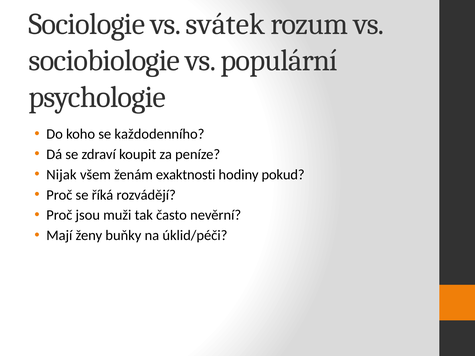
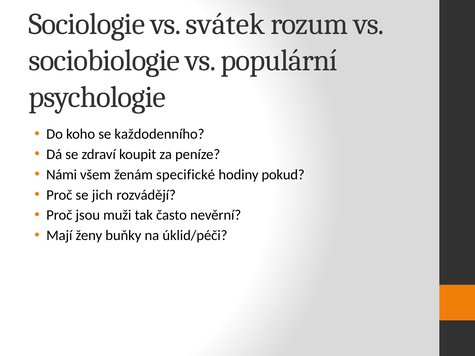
Nijak: Nijak -> Námi (62, 175)
exaktnosti: exaktnosti -> specifické (186, 175)
říká: říká -> jich (102, 195)
